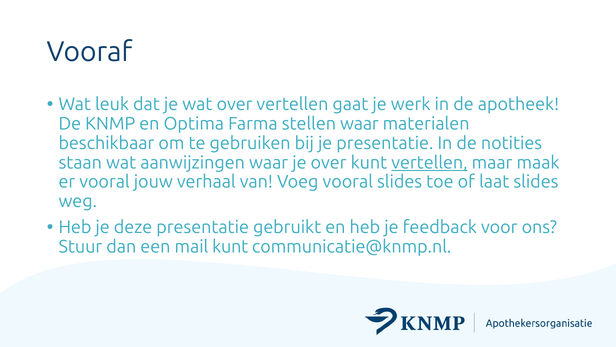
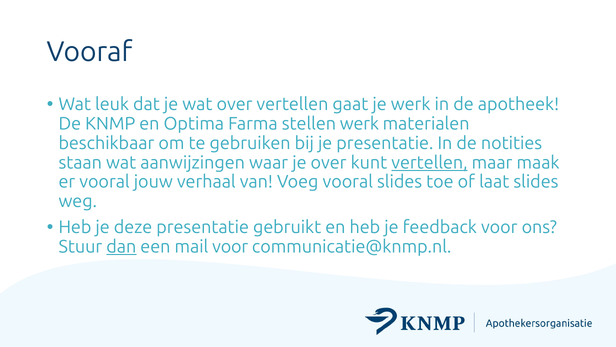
stellen waar: waar -> werk (359, 124)
dan underline: none -> present (121, 246)
mail kunt: kunt -> voor (230, 246)
